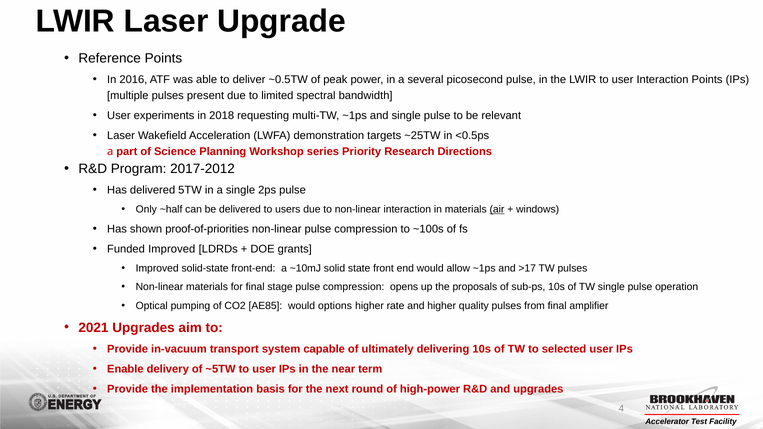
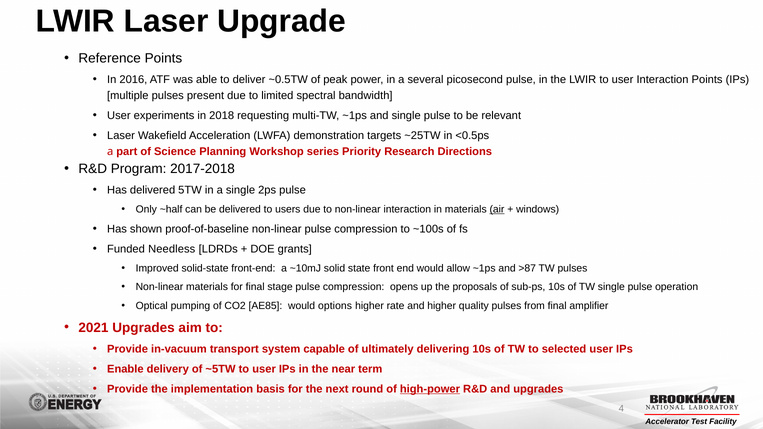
2017-2012: 2017-2012 -> 2017-2018 (203, 169)
proof-of-priorities: proof-of-priorities -> proof-of-baseline (207, 229)
Funded Improved: Improved -> Needless (172, 249)
>17: >17 -> >87 (527, 268)
high-power underline: none -> present (430, 389)
